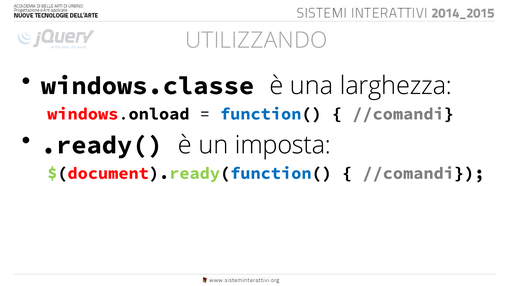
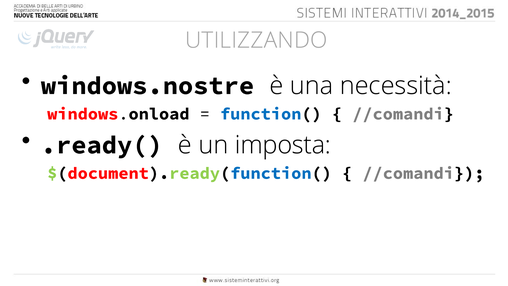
windows.classe: windows.classe -> windows.nostre (147, 86)
larghezza: larghezza -> necessità (396, 86)
